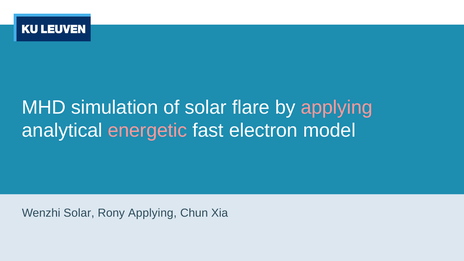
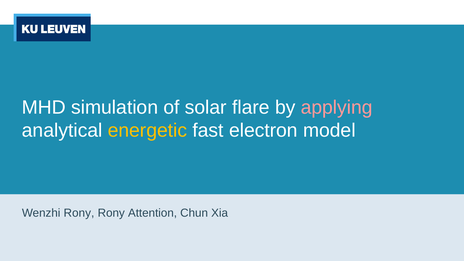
energetic colour: pink -> yellow (147, 131)
Wenzhi Solar: Solar -> Rony (79, 213)
Rony Applying: Applying -> Attention (153, 213)
